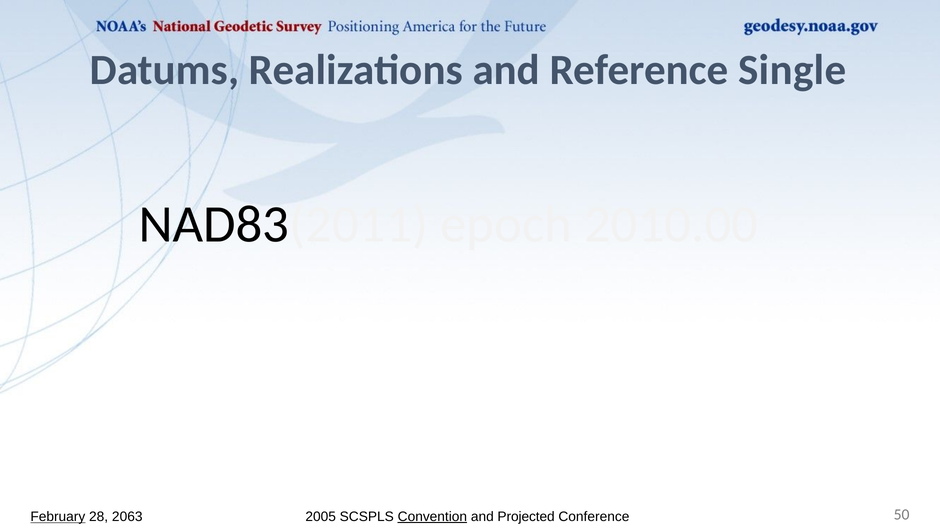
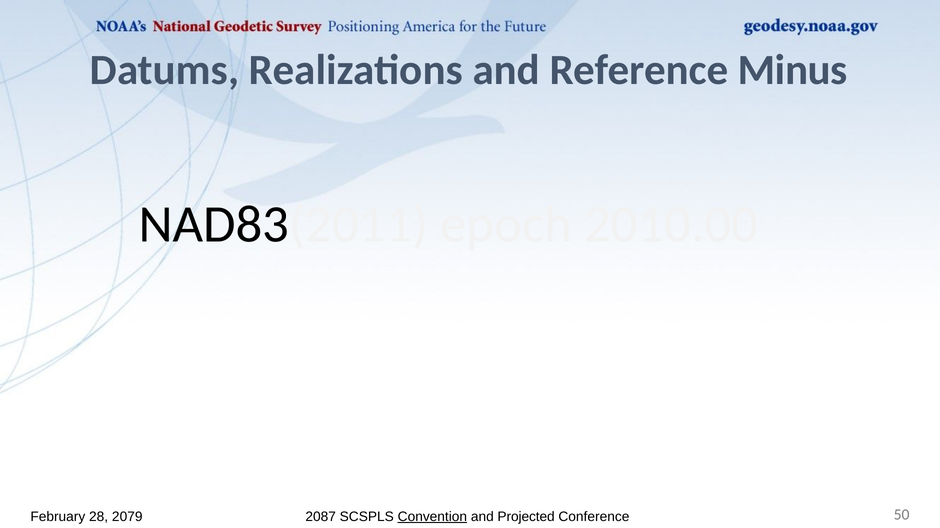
Single: Single -> Minus (793, 70)
2005: 2005 -> 2087 (321, 517)
February underline: present -> none (58, 518)
2063: 2063 -> 2079 (127, 518)
